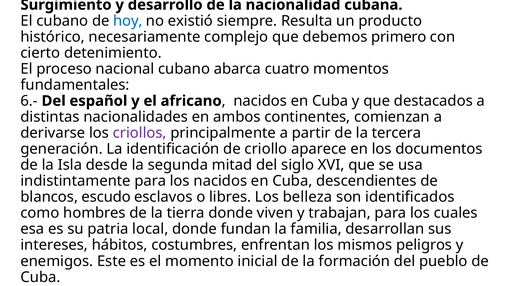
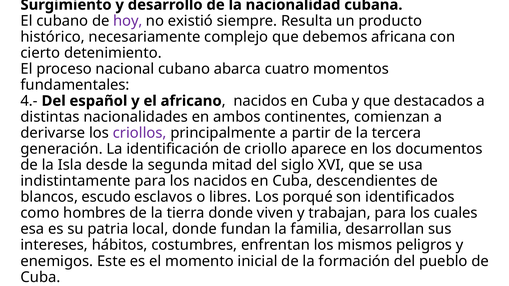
hoy colour: blue -> purple (128, 21)
primero: primero -> africana (399, 37)
6.-: 6.- -> 4.- (29, 101)
belleza: belleza -> porqué (308, 197)
